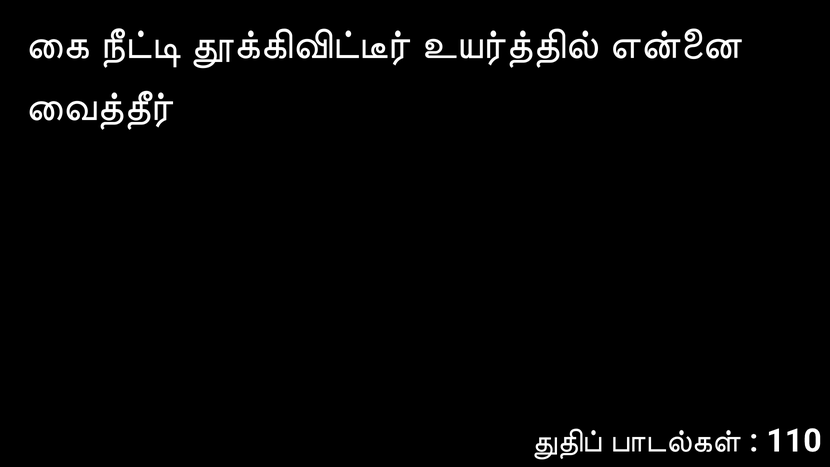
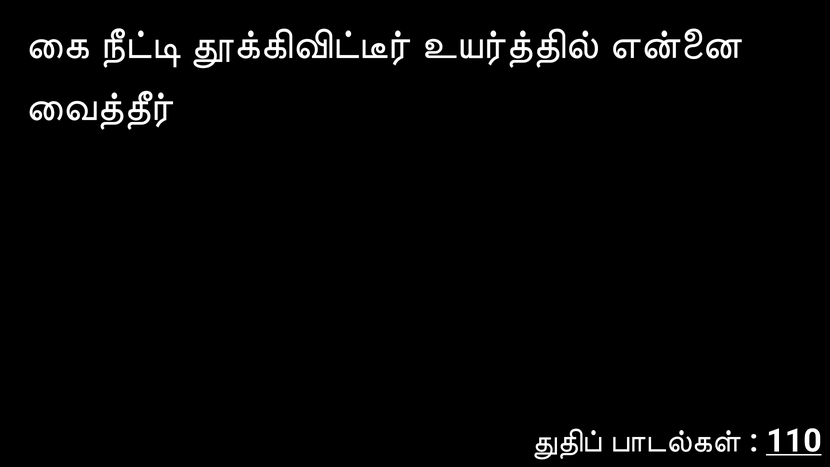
110 underline: none -> present (794, 441)
